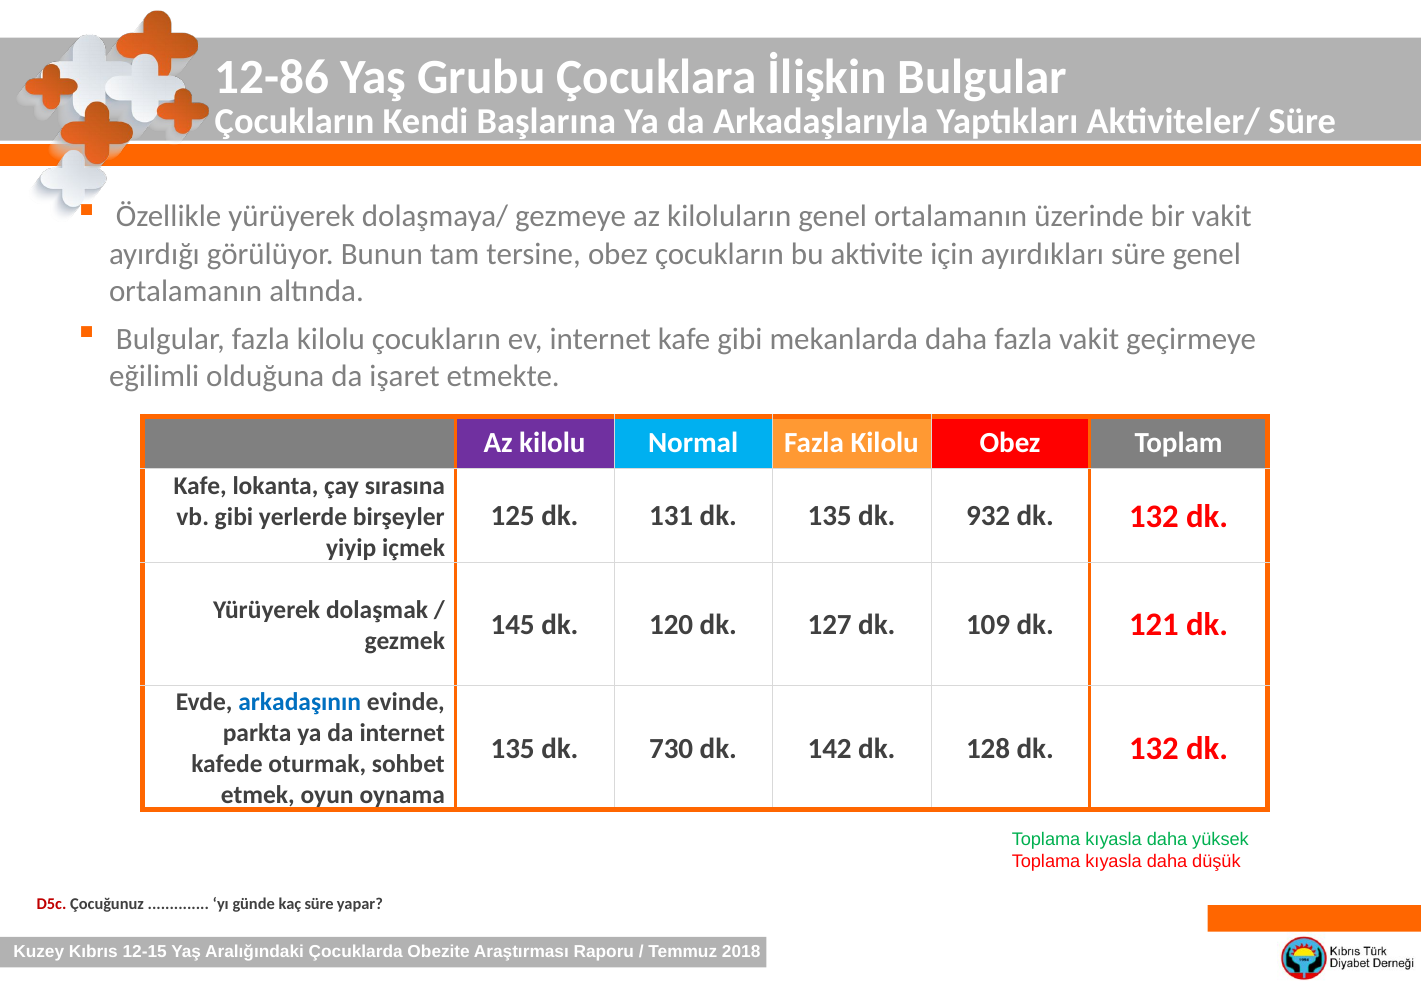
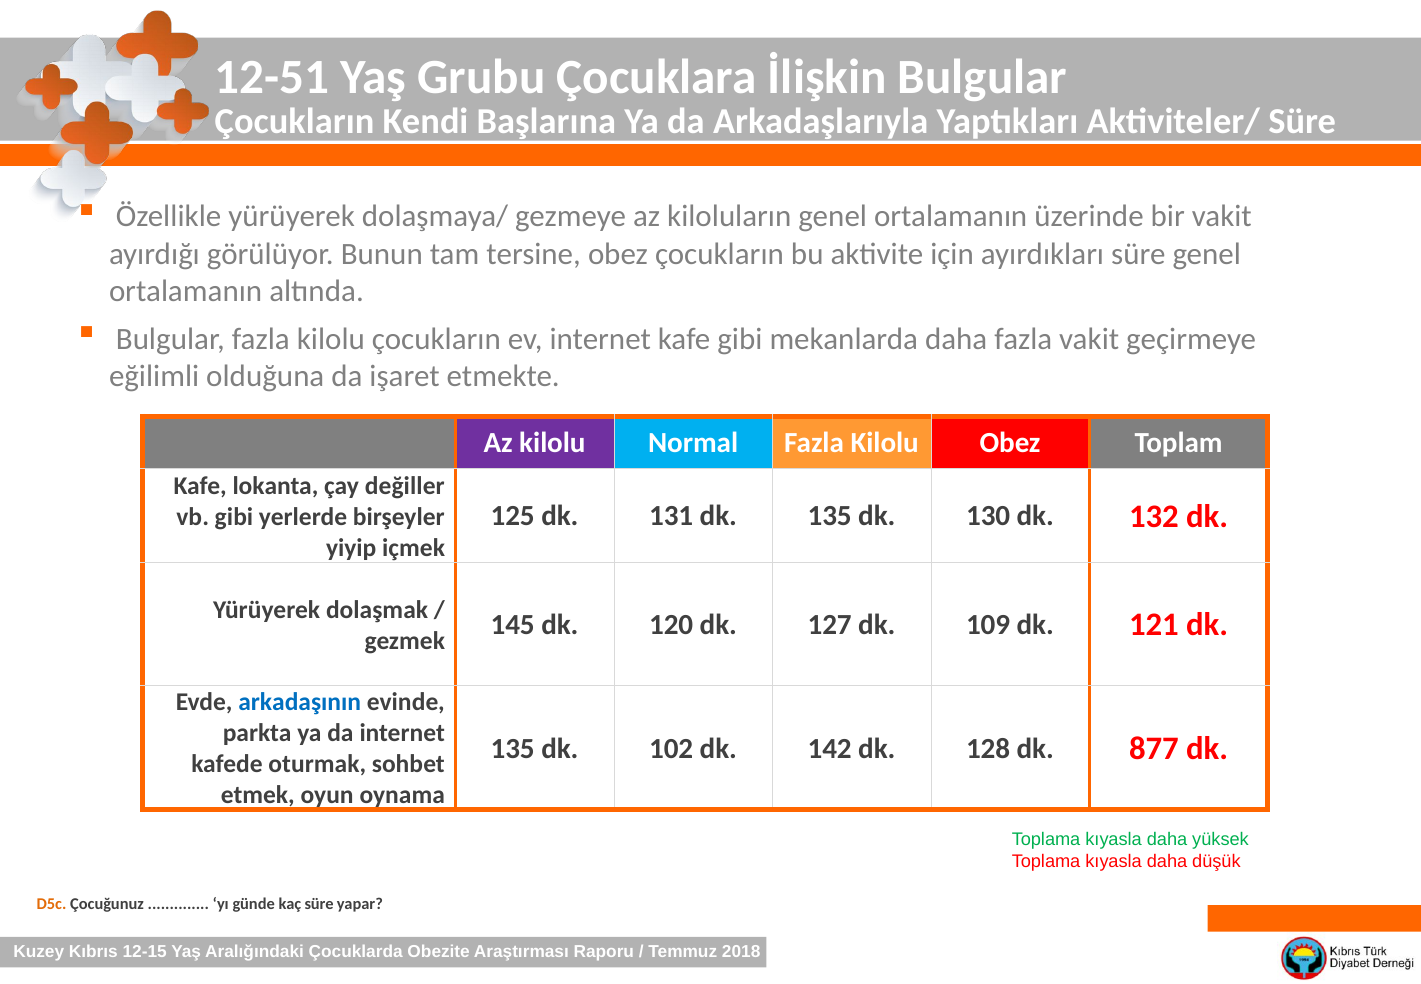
12-86: 12-86 -> 12-51 (272, 78)
sırasına: sırasına -> değiller (405, 486)
932: 932 -> 130 (988, 516)
730: 730 -> 102 (671, 748)
128 dk 132: 132 -> 877 (1154, 748)
D5c colour: red -> orange (52, 904)
